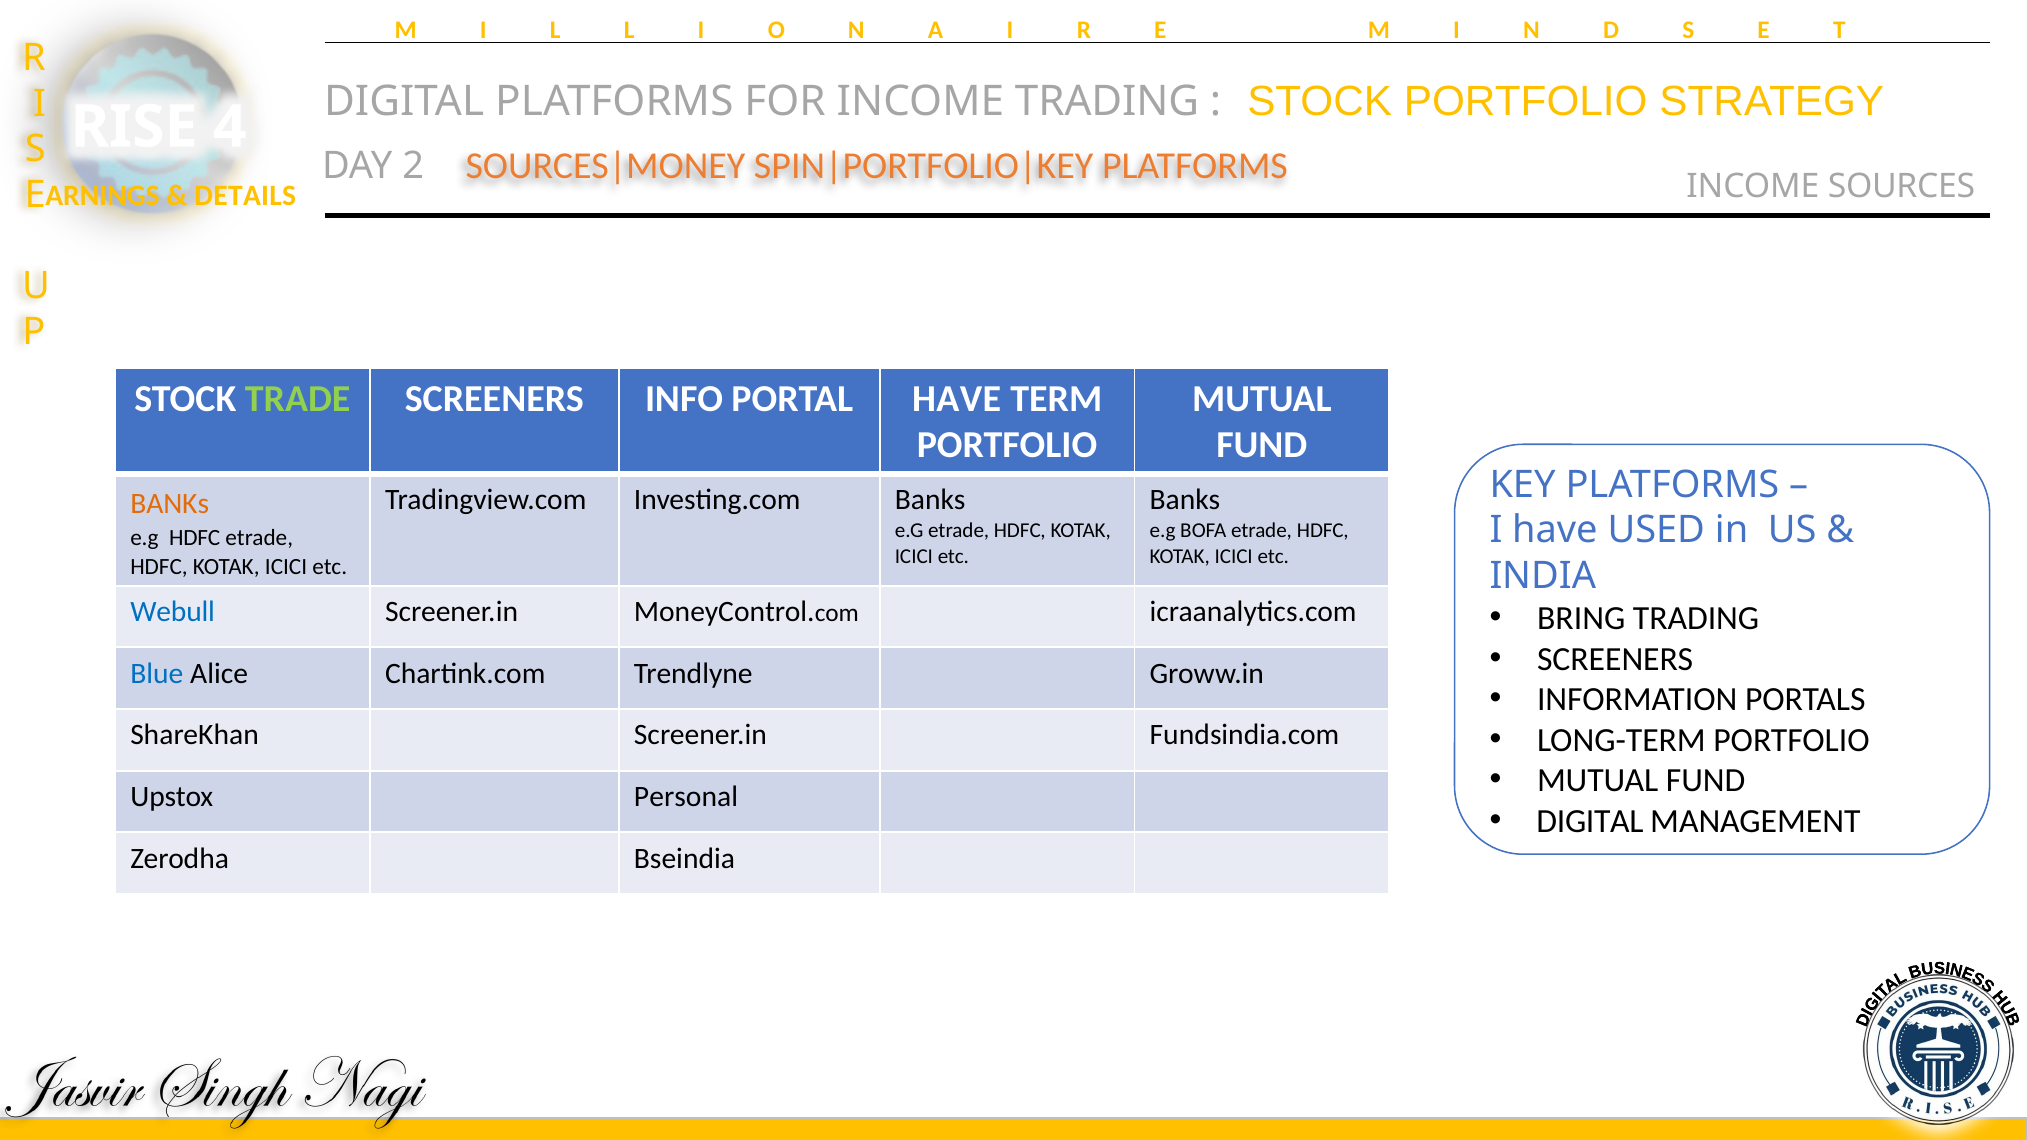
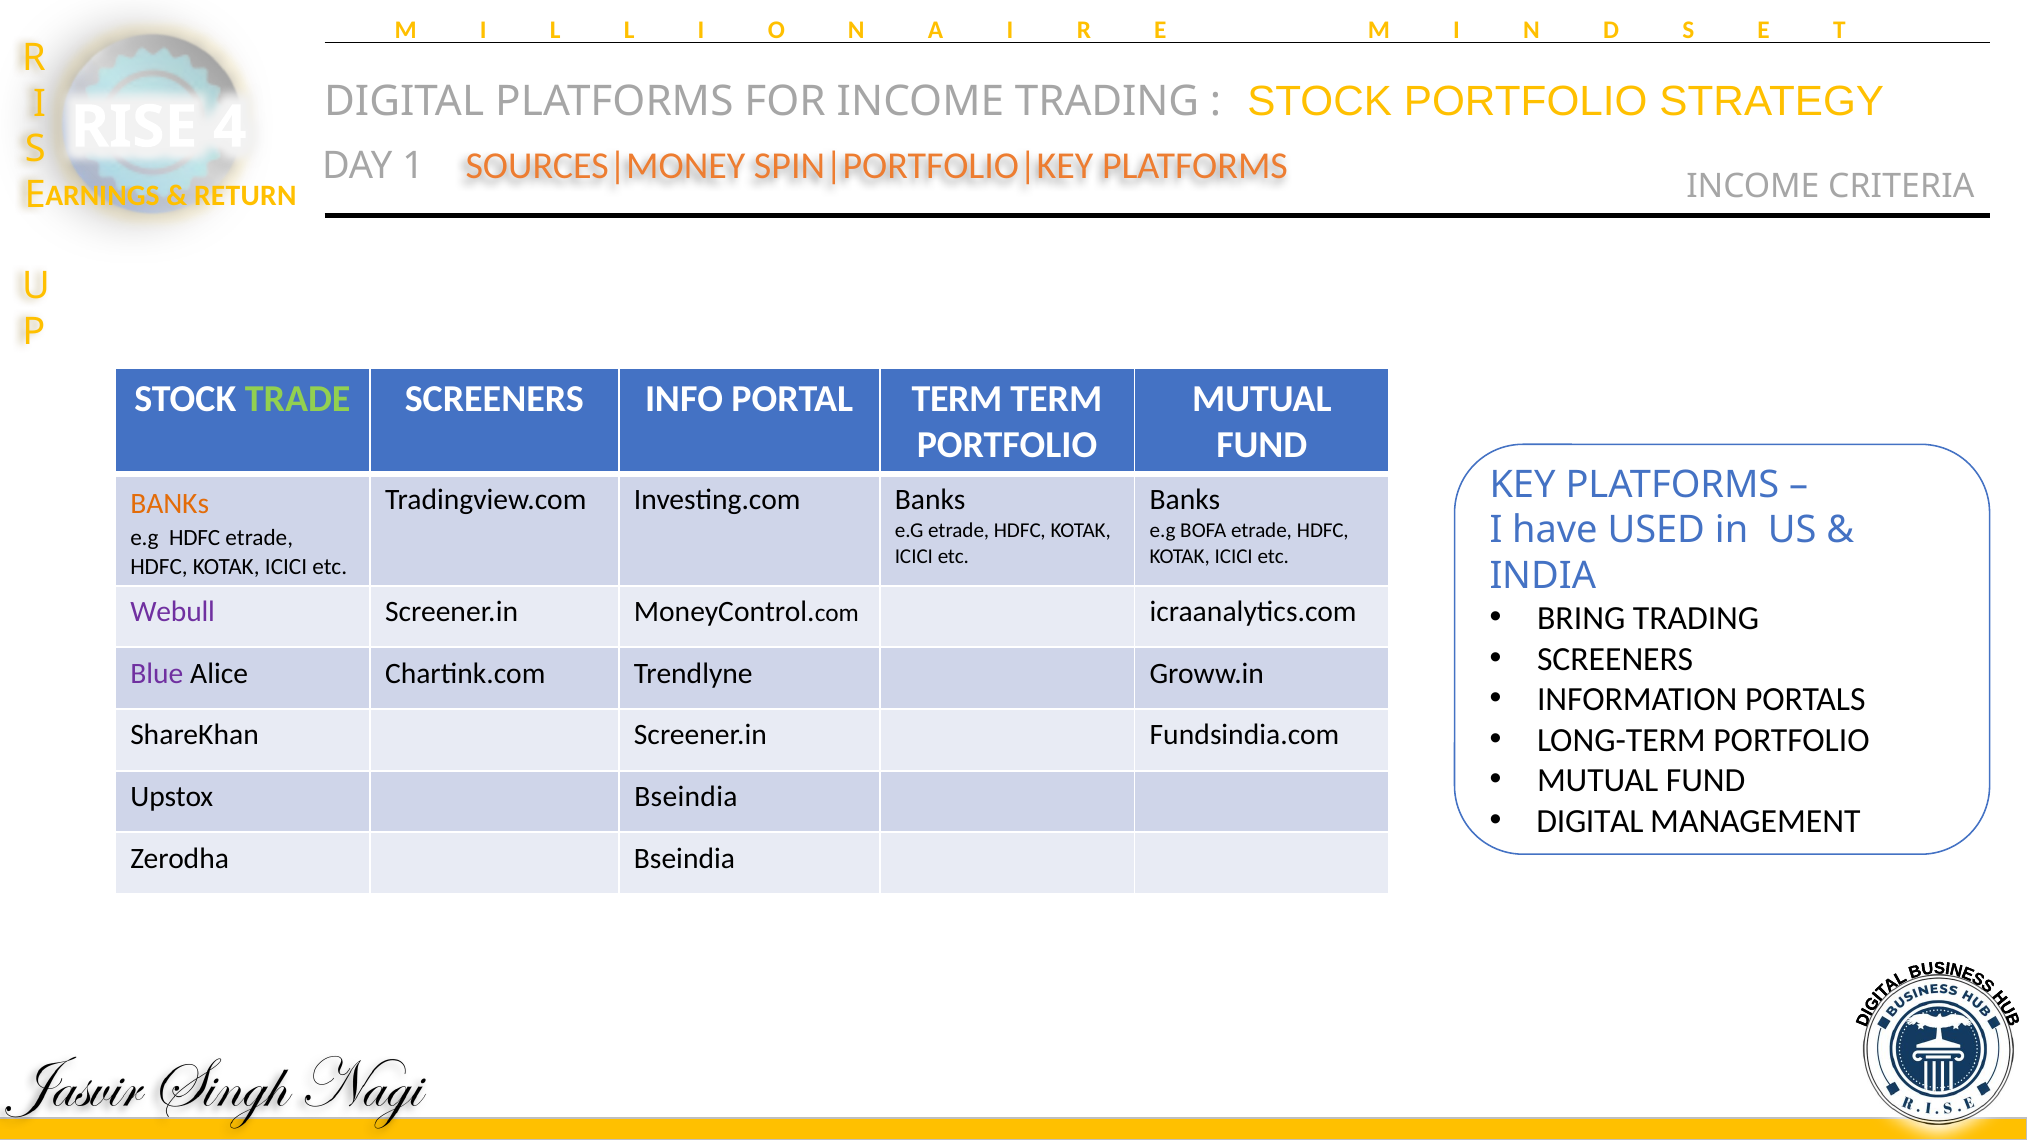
2: 2 -> 1 (413, 166)
SOURCES: SOURCES -> CRITERIA (1901, 187)
DETAILS: DETAILS -> RETURN (245, 196)
PORTAL HAVE: HAVE -> TERM (957, 399)
Webull colour: blue -> purple (173, 612)
Blue colour: blue -> purple (157, 673)
Upstox Personal: Personal -> Bseindia (686, 797)
